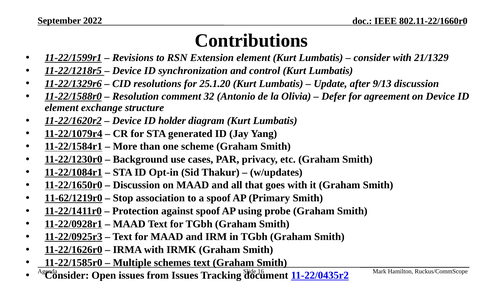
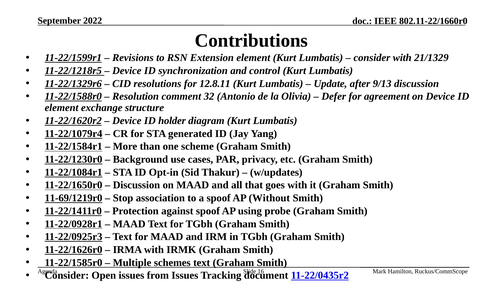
25.1.20: 25.1.20 -> 12.8.11 (215, 84)
11-62/1219r0: 11-62/1219r0 -> 11-69/1219r0 (74, 198)
Primary: Primary -> Without (269, 198)
